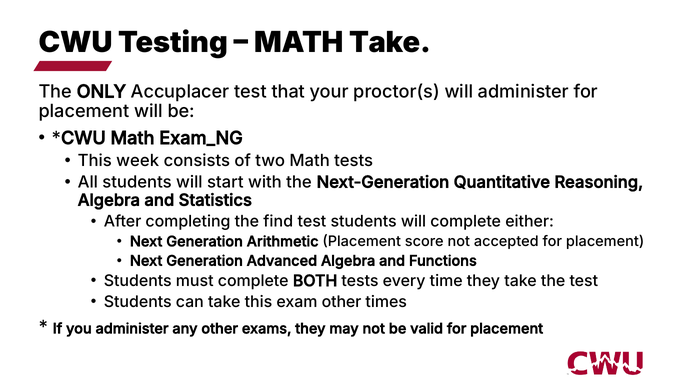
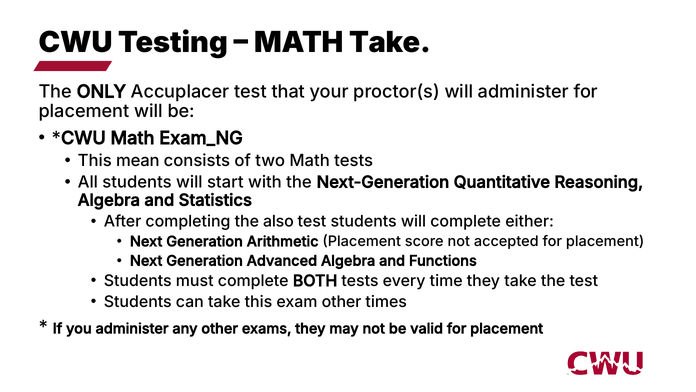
week: week -> mean (138, 160)
find: find -> also (278, 221)
